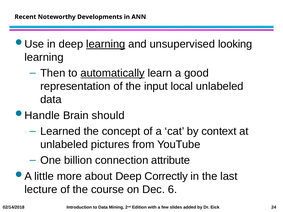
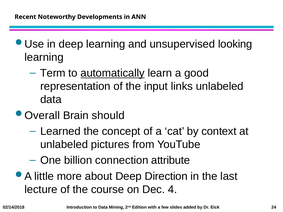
learning underline: present -> none (106, 44)
Then: Then -> Term (53, 73)
local: local -> links (182, 86)
Handle: Handle -> Overall (42, 116)
Correctly: Correctly -> Direction (166, 176)
6: 6 -> 4 (172, 190)
